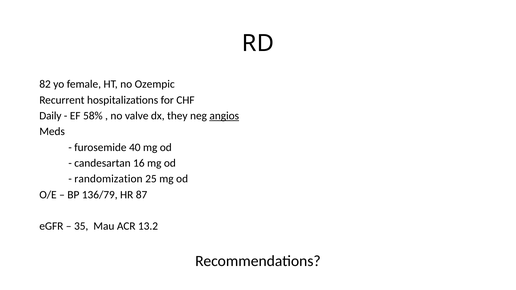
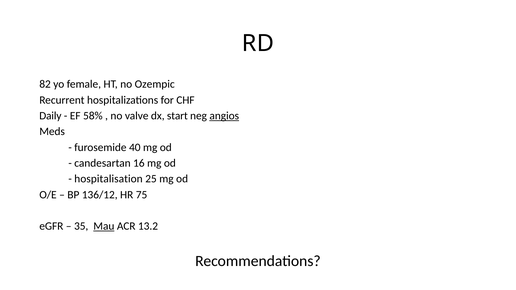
they: they -> start (177, 116)
randomization: randomization -> hospitalisation (108, 179)
136/79: 136/79 -> 136/12 (100, 195)
87: 87 -> 75 (142, 195)
Mau underline: none -> present (104, 226)
